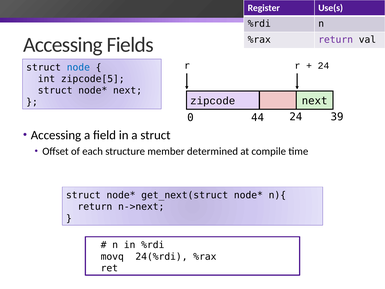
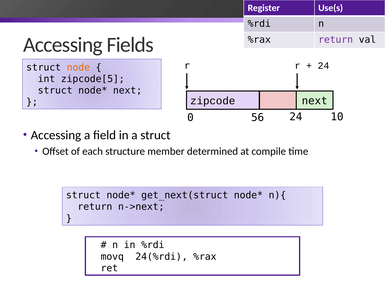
node colour: blue -> orange (78, 67)
44: 44 -> 56 (258, 117)
39: 39 -> 10 (337, 117)
